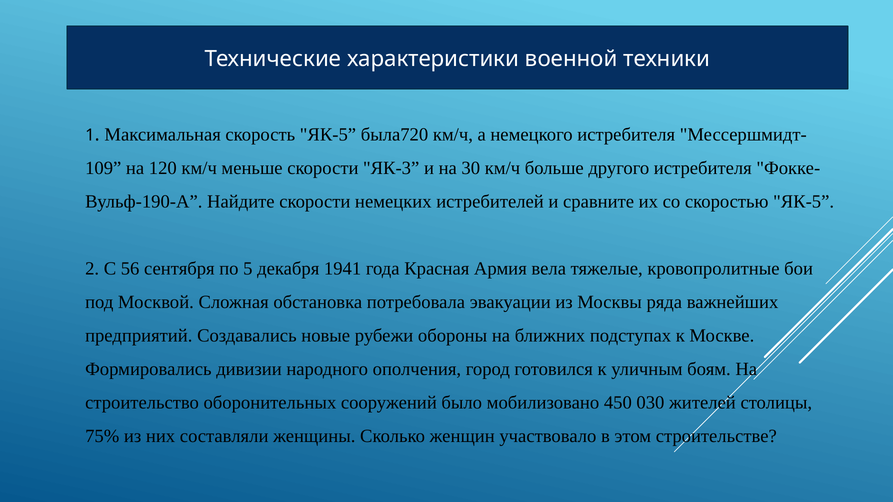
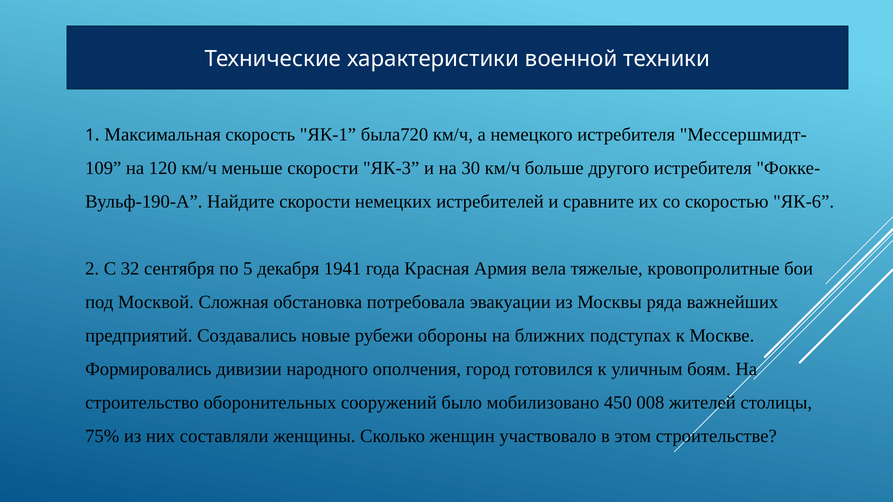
скорость ЯК-5: ЯК-5 -> ЯК-1 (328, 135)
скоростью ЯК-5: ЯК-5 -> ЯК-6 (804, 202)
56: 56 -> 32 (130, 269)
030: 030 -> 008 (650, 403)
